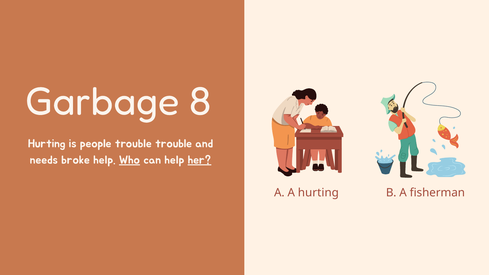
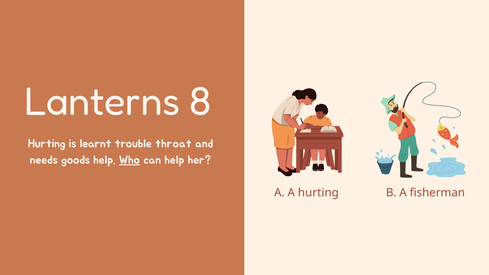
Garbage: Garbage -> Lanterns (102, 102)
people: people -> learnt (96, 144)
trouble trouble: trouble -> throat (173, 144)
broke: broke -> goods (76, 160)
her underline: present -> none (200, 160)
